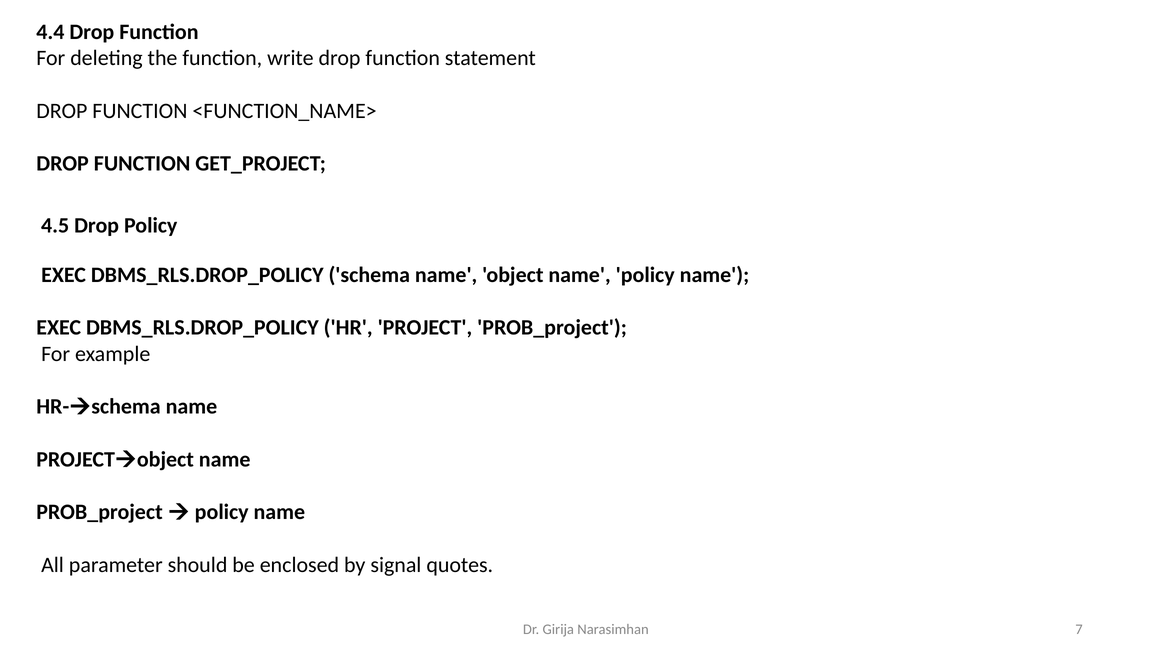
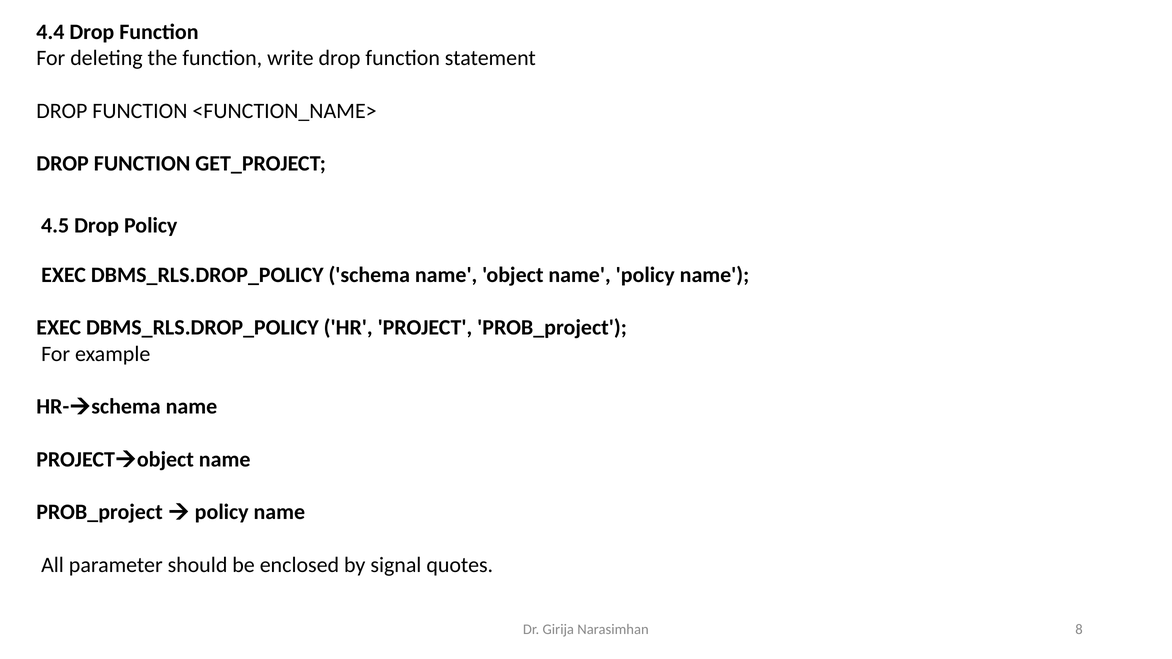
7: 7 -> 8 (1079, 629)
